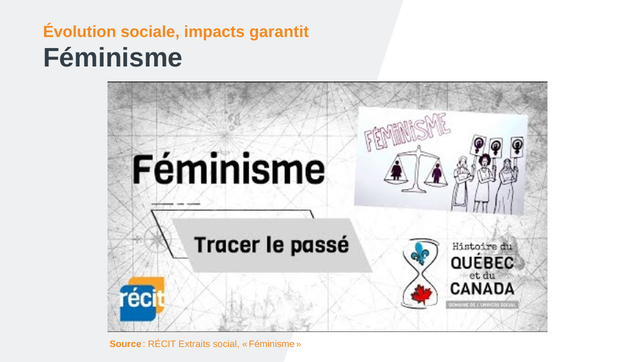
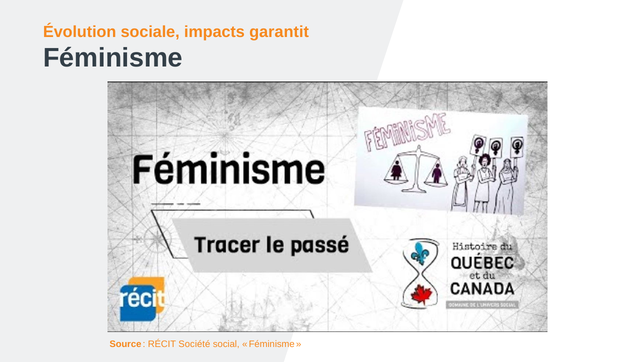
Extraits: Extraits -> Société (194, 344)
